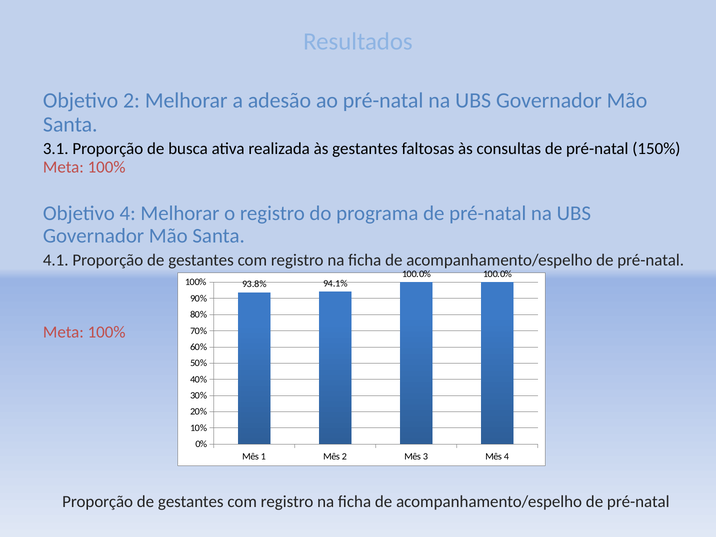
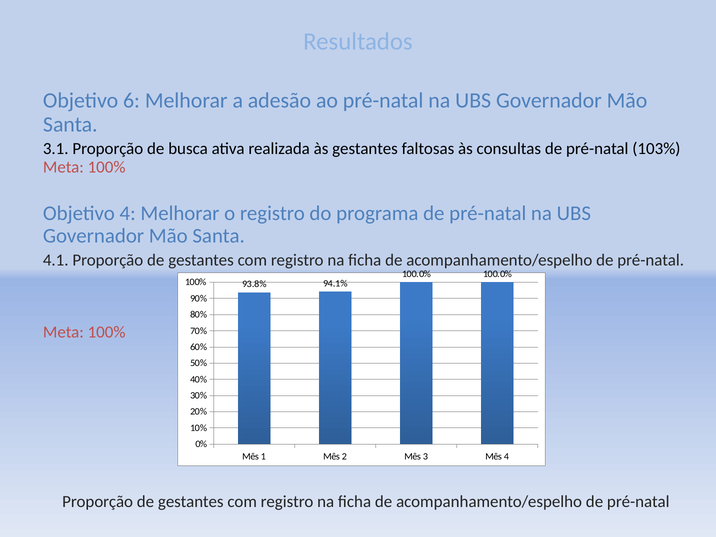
Objetivo 2: 2 -> 6 (131, 101)
150%: 150% -> 103% (656, 149)
